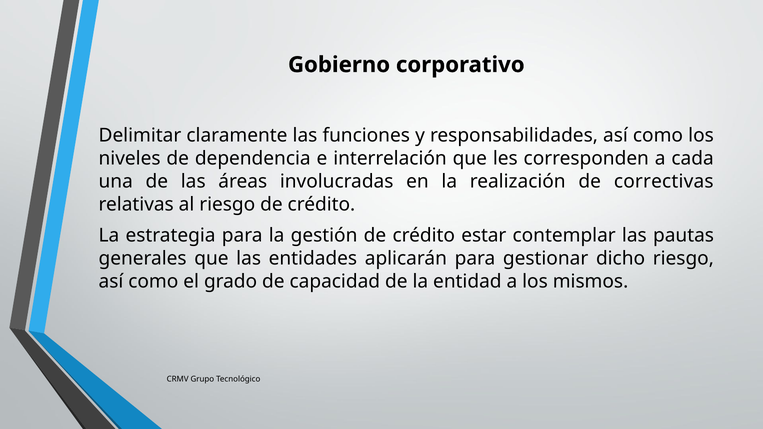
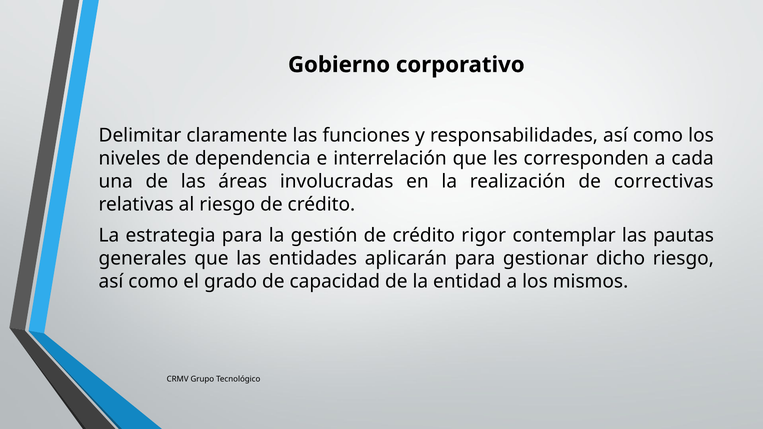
estar: estar -> rigor (484, 236)
